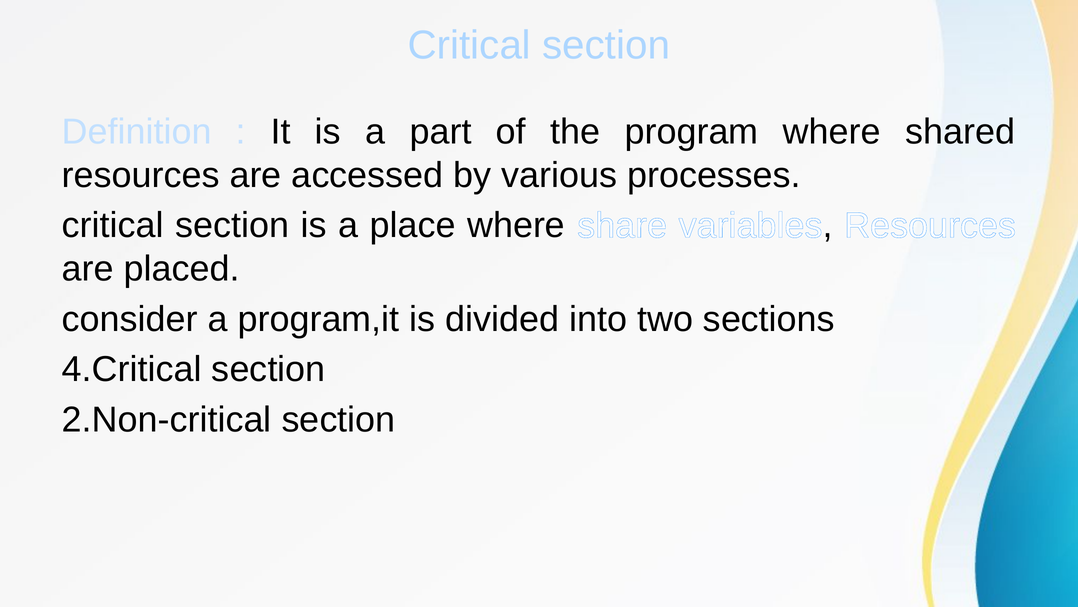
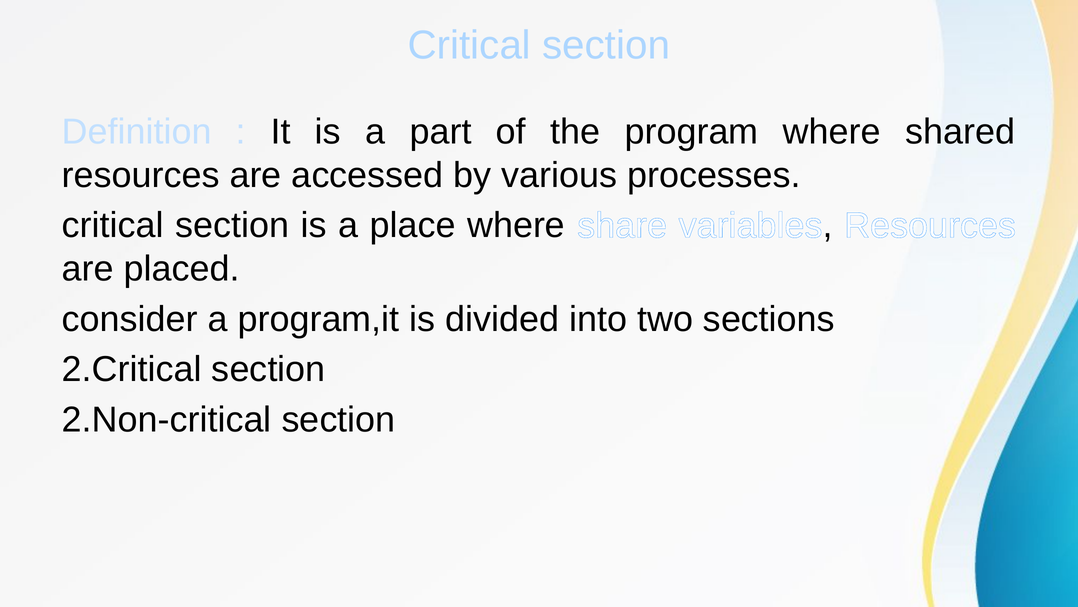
4.Critical: 4.Critical -> 2.Critical (132, 369)
